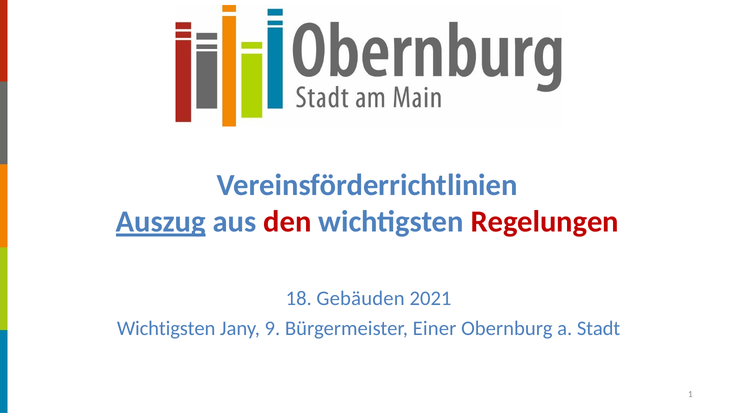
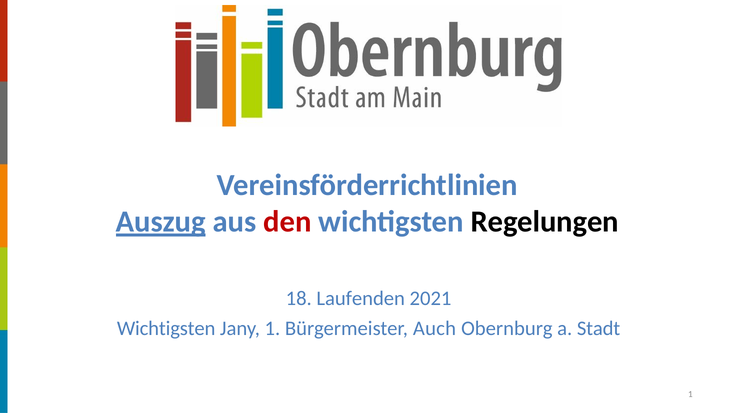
Regelungen colour: red -> black (545, 222)
Gebäuden: Gebäuden -> Laufenden (361, 299)
Jany 9: 9 -> 1 (272, 329)
Einer: Einer -> Auch (434, 329)
